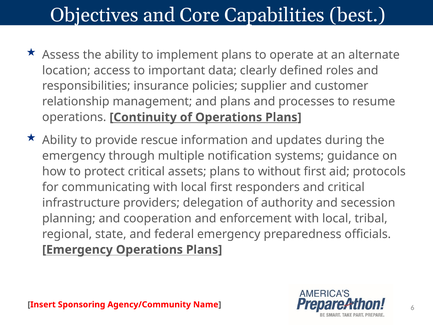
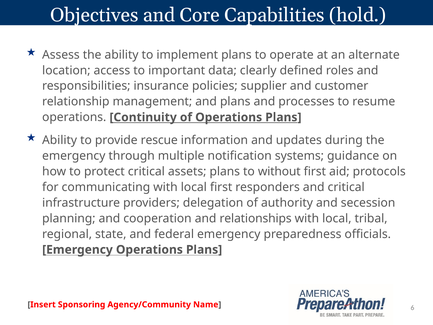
best: best -> hold (358, 15)
enforcement: enforcement -> relationships (256, 218)
